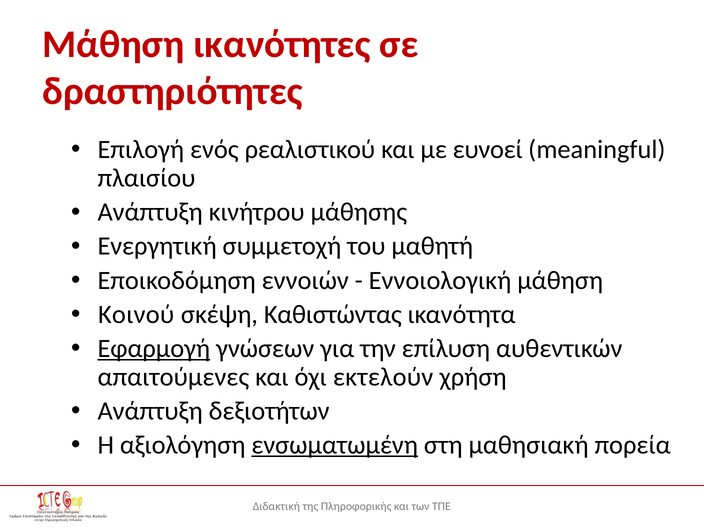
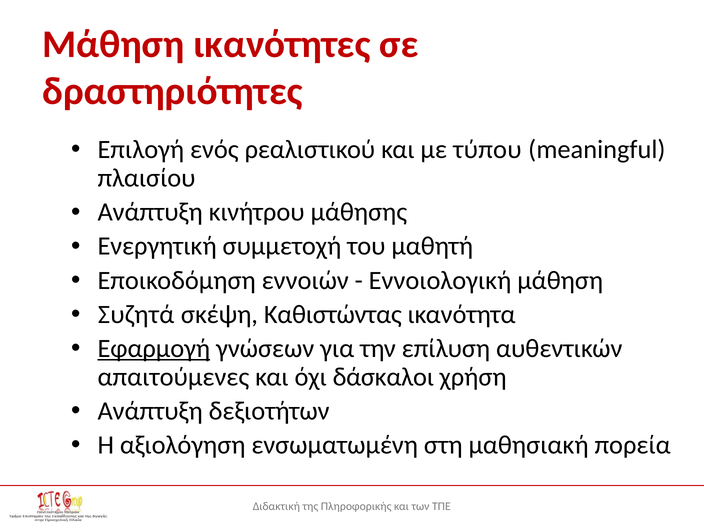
ευνοεί: ευνοεί -> τύπου (487, 150)
Κοινού: Κοινού -> Συζητά (136, 314)
εκτελούν: εκτελούν -> δάσκαλοι (383, 377)
ενσωματωμένη underline: present -> none (335, 445)
